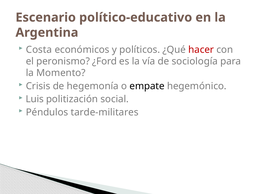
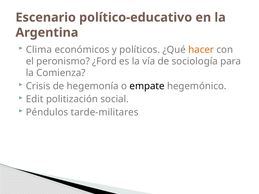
Costa: Costa -> Clima (39, 50)
hacer colour: red -> orange (201, 50)
Momento: Momento -> Comienza (61, 73)
Luis: Luis -> Edit (35, 99)
